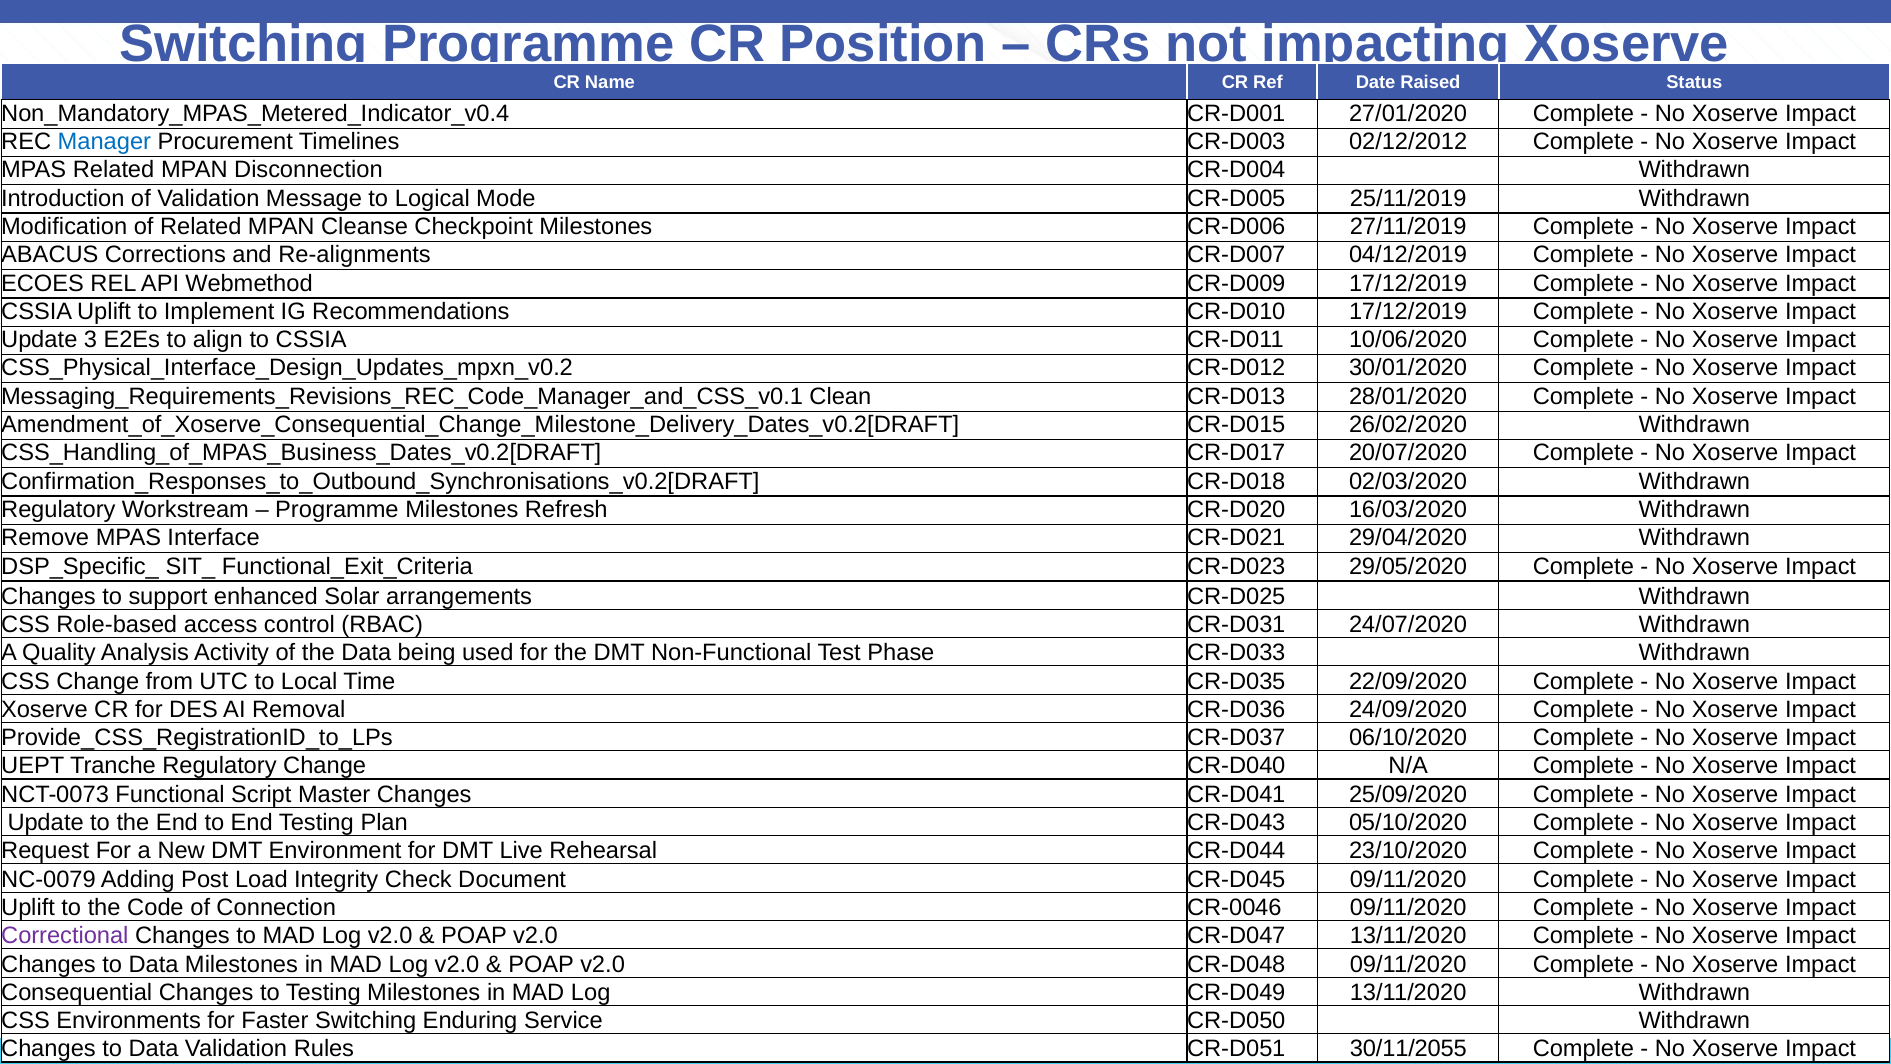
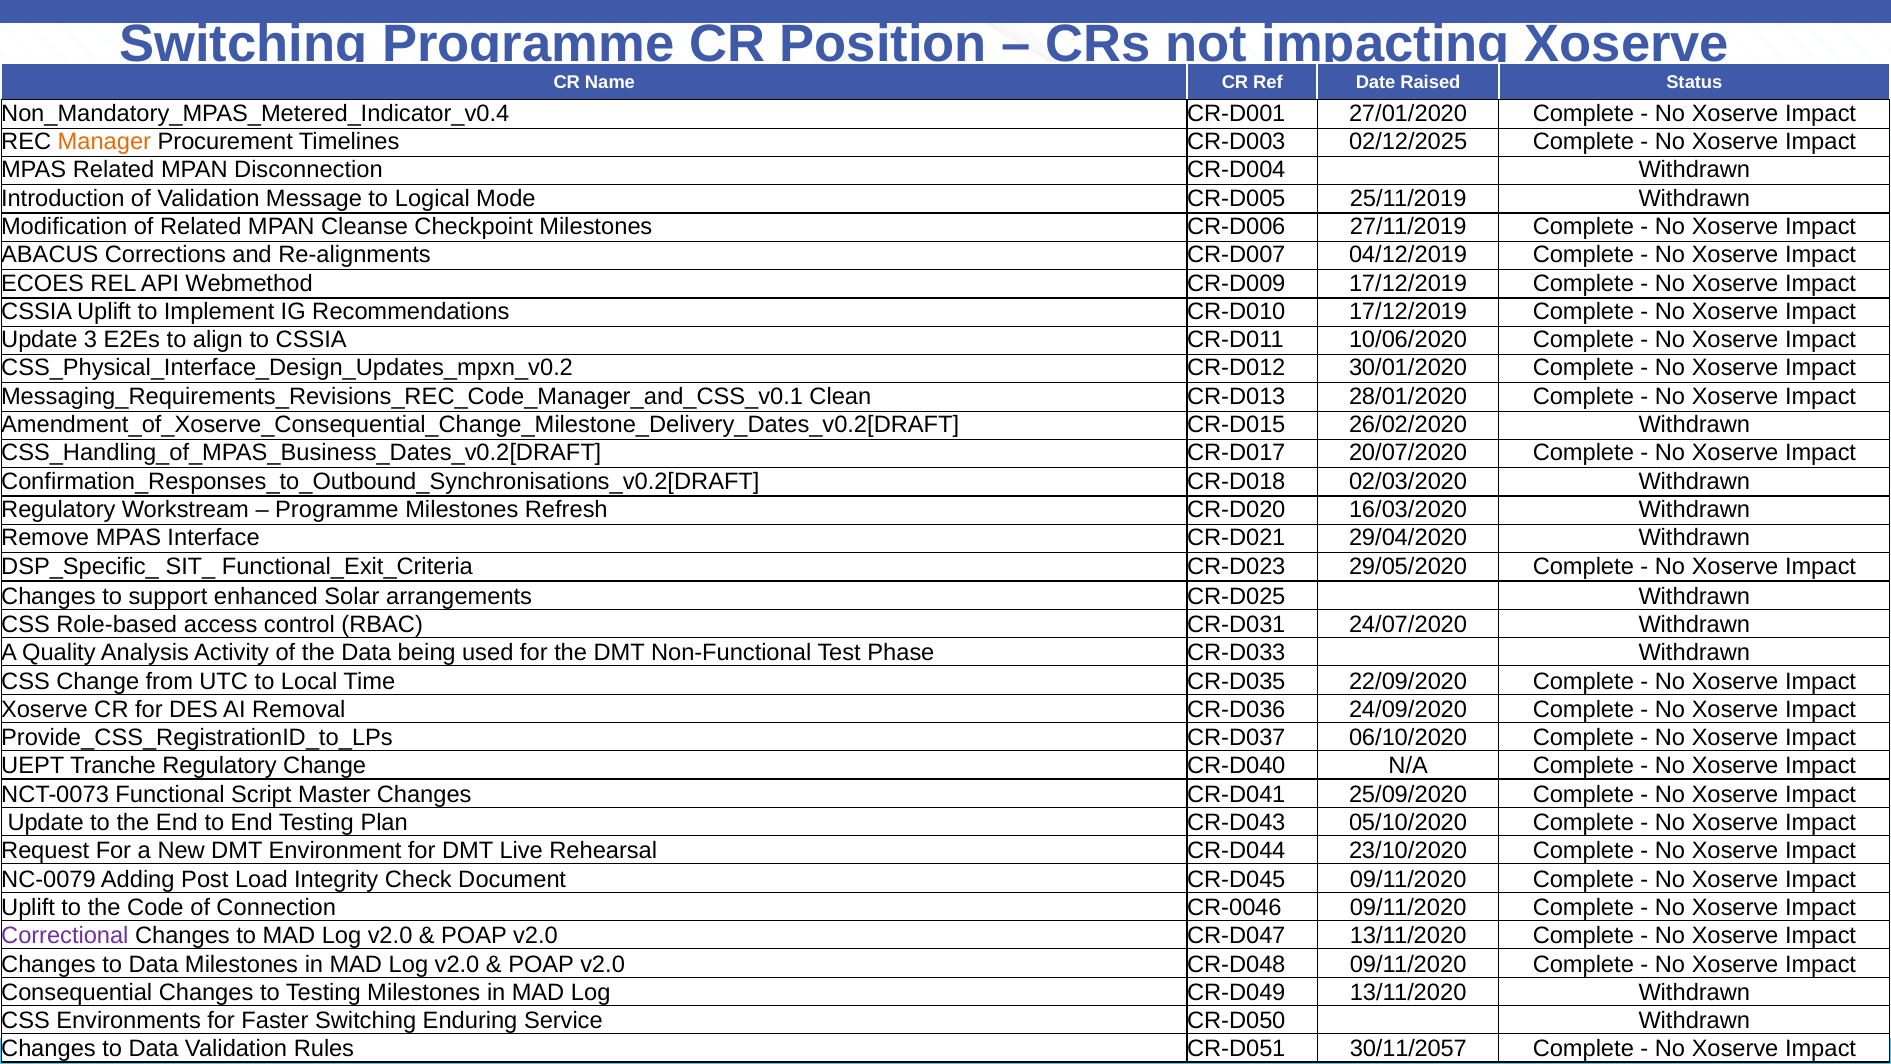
Manager colour: blue -> orange (104, 142)
02/12/2012: 02/12/2012 -> 02/12/2025 (1408, 142)
30/11/2055: 30/11/2055 -> 30/11/2057 (1408, 1049)
